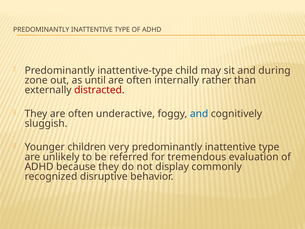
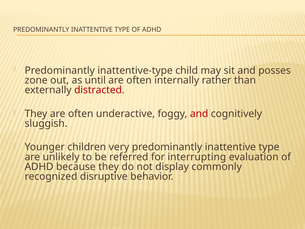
during: during -> posses (275, 71)
and colour: blue -> red (199, 114)
tremendous: tremendous -> interrupting (197, 157)
